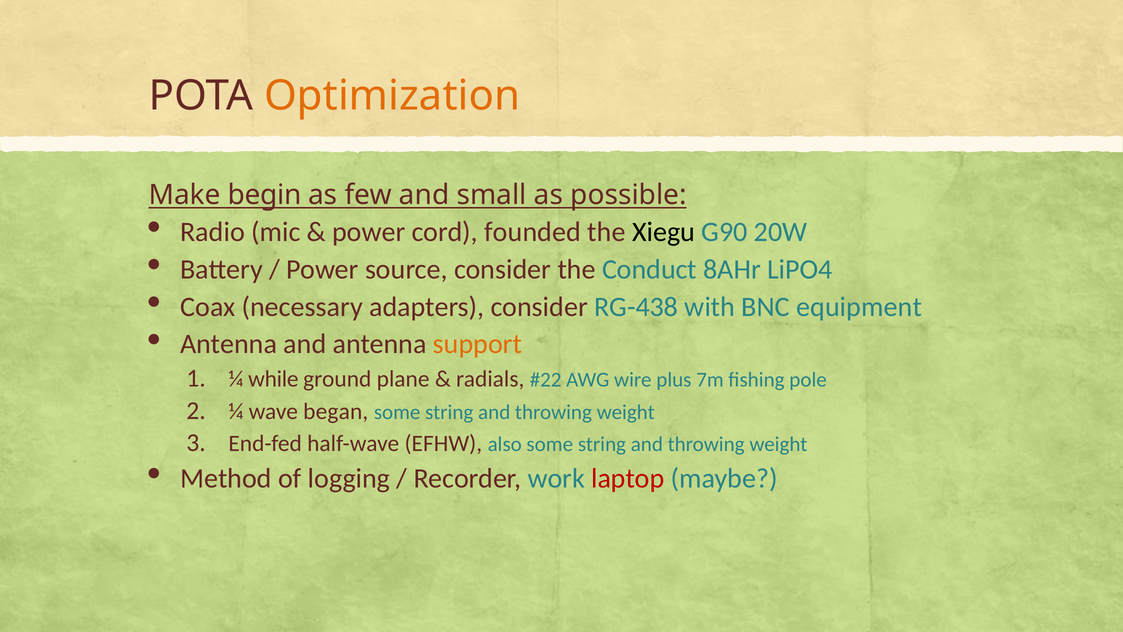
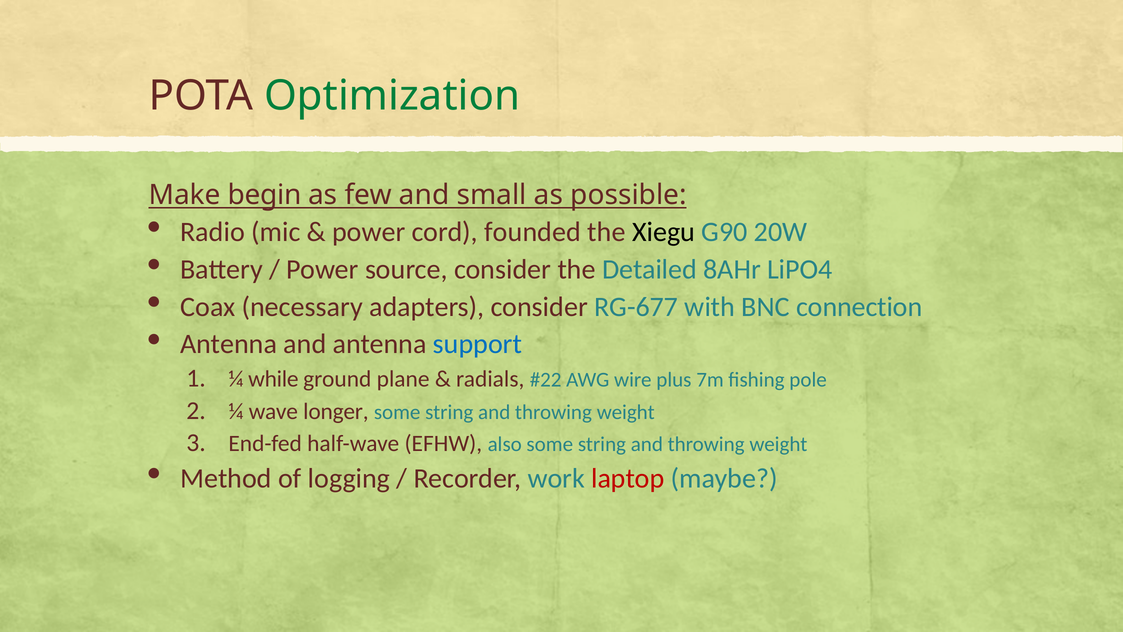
Optimization colour: orange -> green (392, 96)
Conduct: Conduct -> Detailed (649, 269)
RG-438: RG-438 -> RG-677 (636, 307)
equipment: equipment -> connection (859, 307)
support colour: orange -> blue (477, 344)
began: began -> longer (336, 411)
